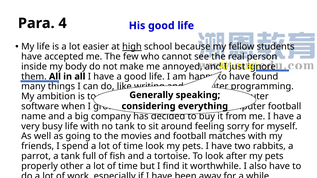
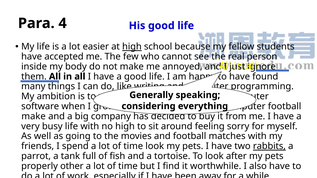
name: name -> make (34, 116)
no tank: tank -> high (125, 126)
rabbits underline: none -> present (269, 146)
